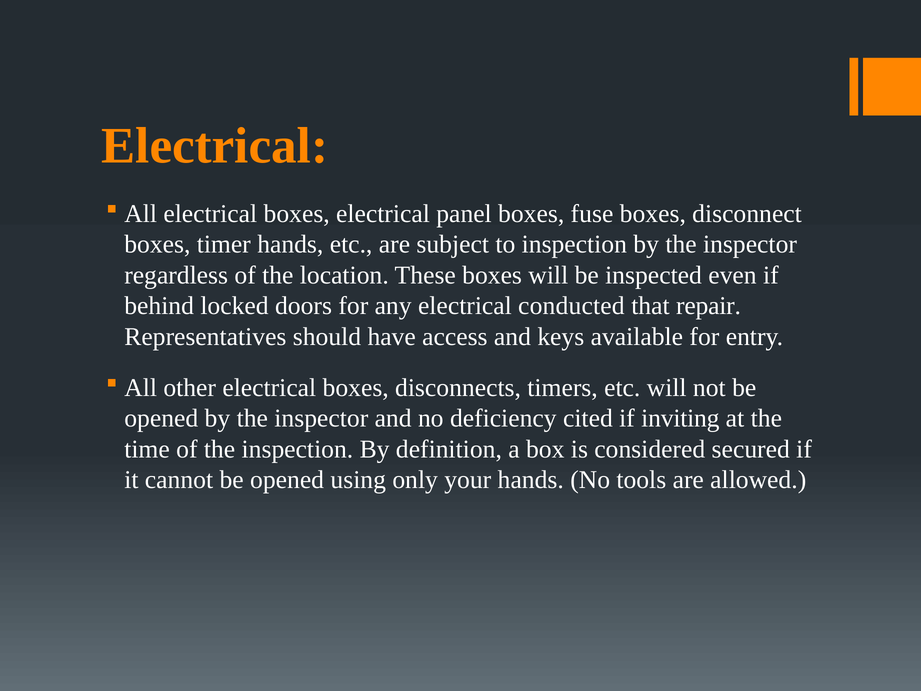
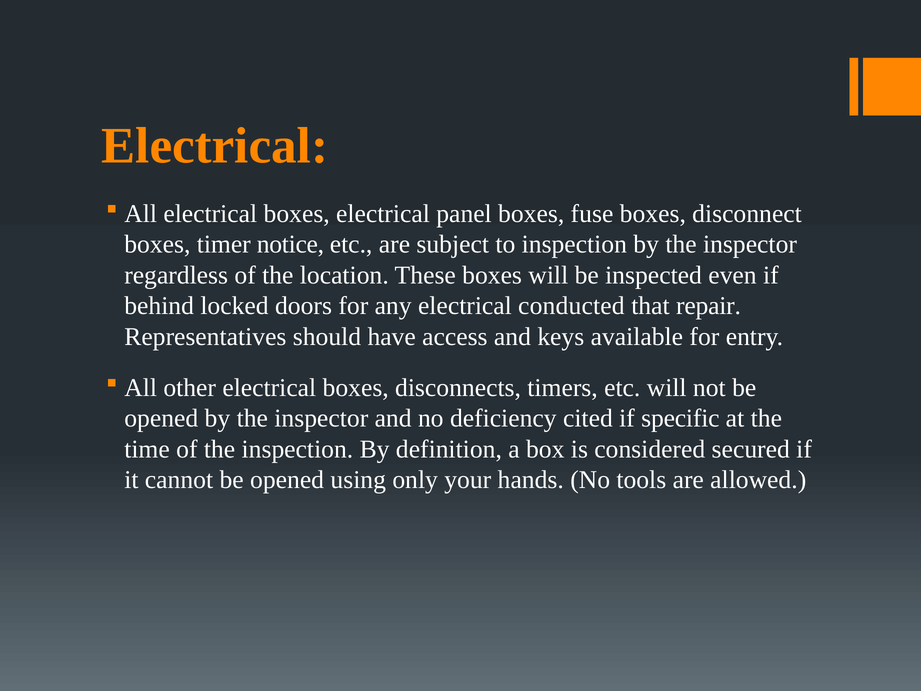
timer hands: hands -> notice (290, 244)
inviting: inviting -> specific (680, 418)
